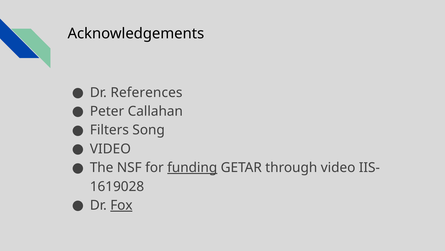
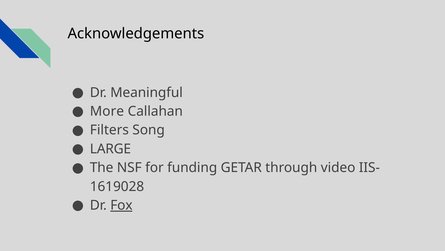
References: References -> Meaningful (147, 92)
Peter: Peter -> More (107, 111)
VIDEO: VIDEO -> LARGE (110, 149)
funding underline: present -> none (192, 167)
